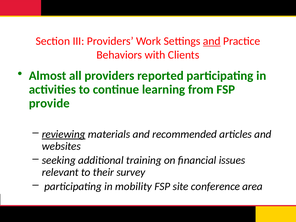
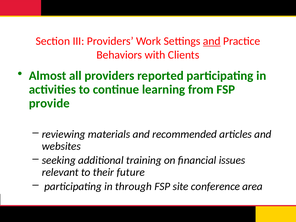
reviewing underline: present -> none (64, 134)
survey: survey -> future (131, 172)
mobility: mobility -> through (133, 186)
